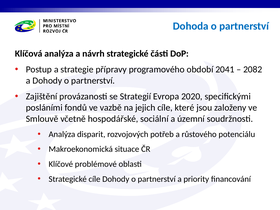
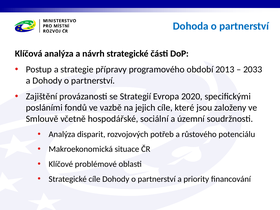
2041: 2041 -> 2013 (225, 69)
2082: 2082 -> 2033 (253, 69)
